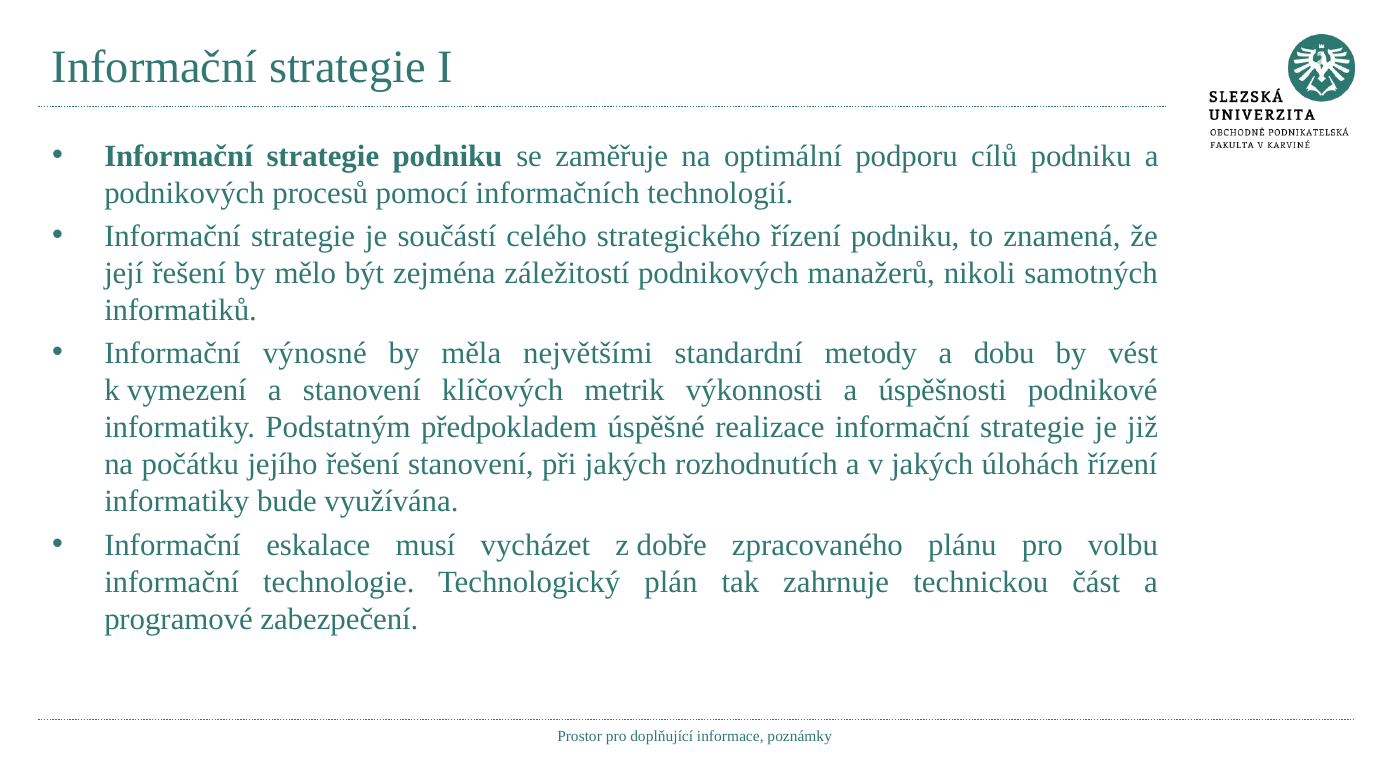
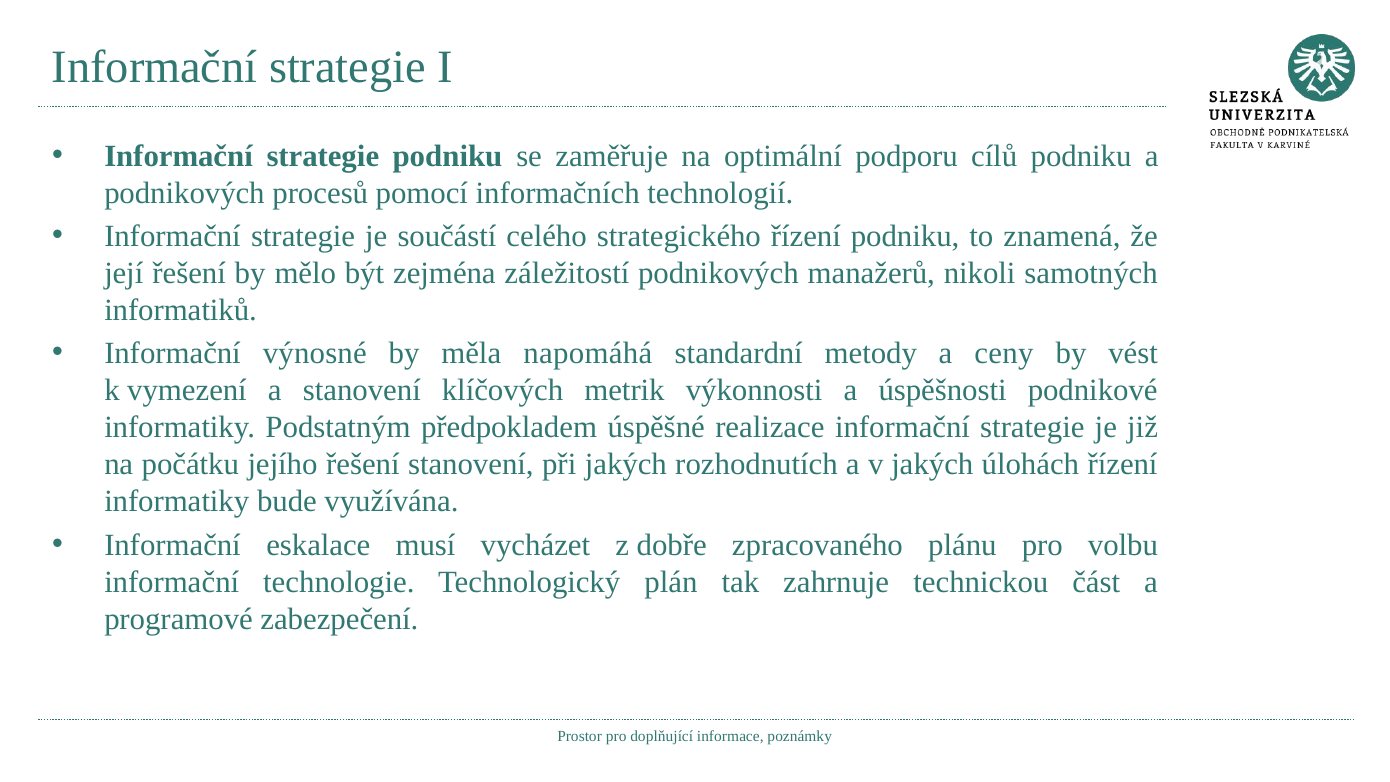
největšími: největšími -> napomáhá (588, 353)
dobu: dobu -> ceny (1004, 353)
